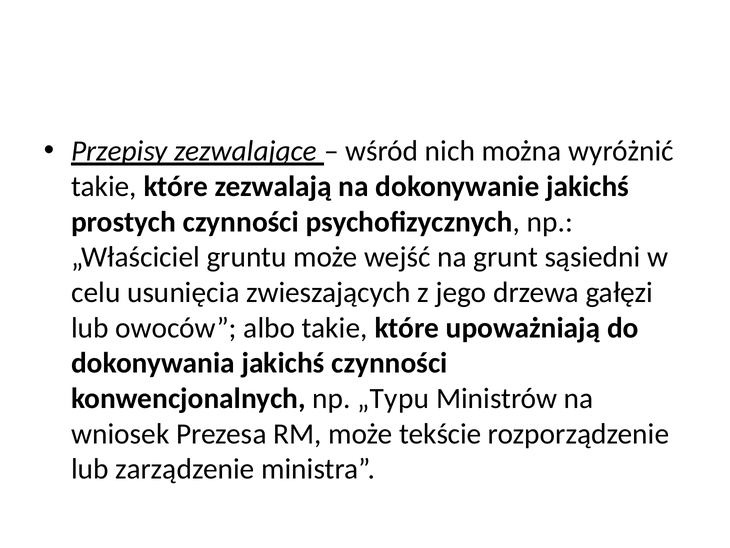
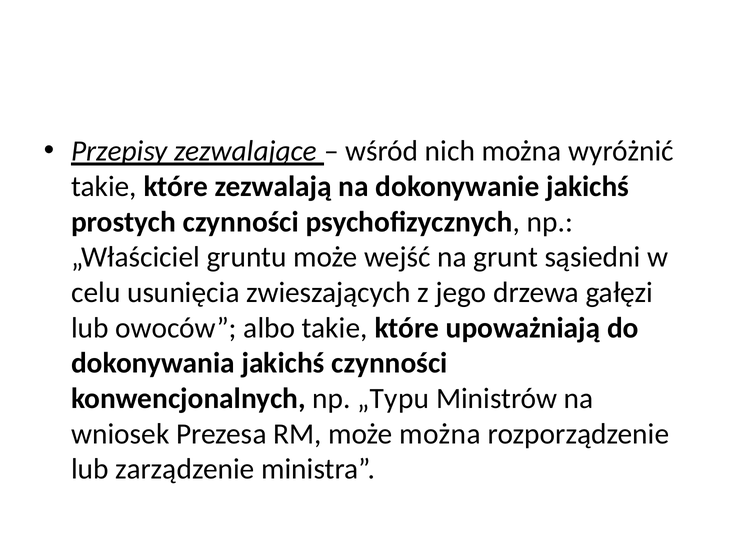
może tekście: tekście -> można (440, 433)
